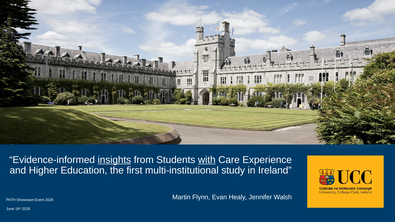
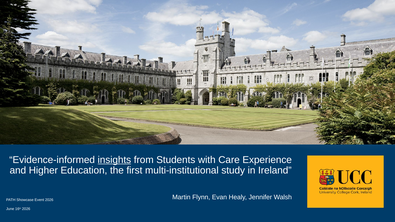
with underline: present -> none (207, 160)
